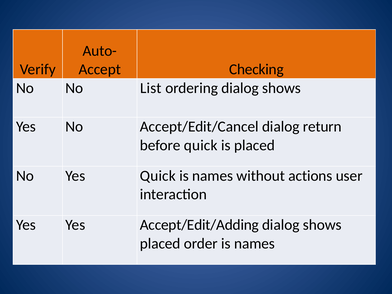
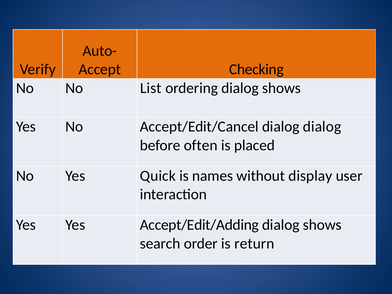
dialog return: return -> dialog (322, 127)
before quick: quick -> often (201, 145)
actions: actions -> display (310, 176)
placed: placed -> search (160, 244)
order is names: names -> return (254, 244)
